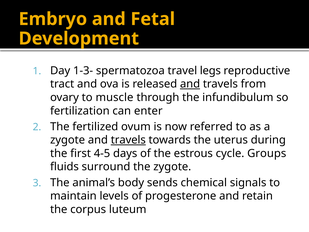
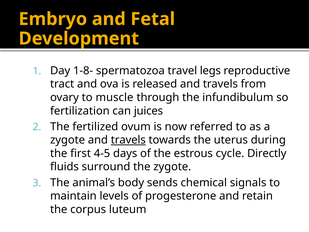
1-3-: 1-3- -> 1-8- (83, 71)
and underline: present -> none (190, 84)
enter: enter -> juices (148, 111)
Groups: Groups -> Directly (267, 153)
